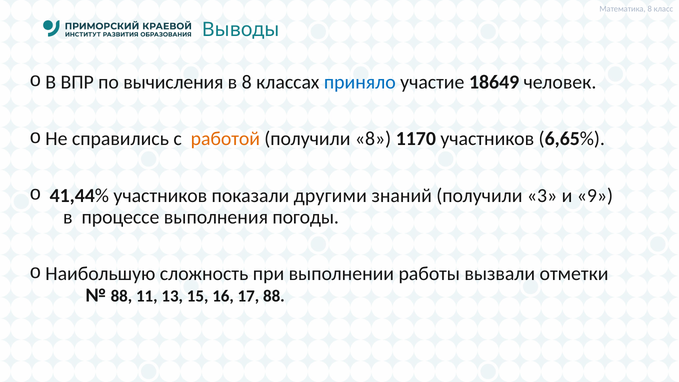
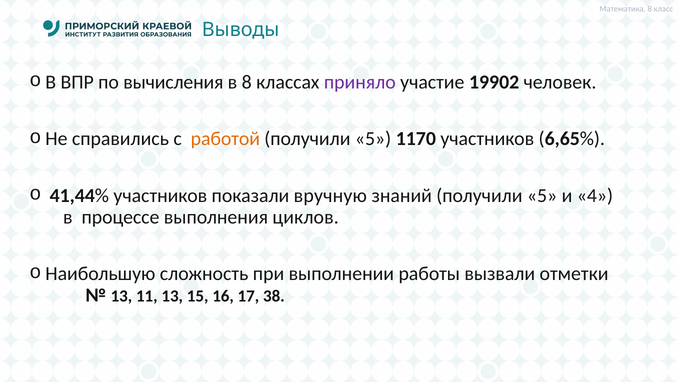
приняло colour: blue -> purple (360, 82)
18649: 18649 -> 19902 (494, 82)
8: 8 -> 5 (373, 139)
другими: другими -> вручную (330, 196)
знаний получили 3: 3 -> 5 (542, 196)
9: 9 -> 4 (595, 196)
погоды: погоды -> циклов (306, 217)
88: 88 -> 13 (121, 296)
17 88: 88 -> 38 (274, 296)
